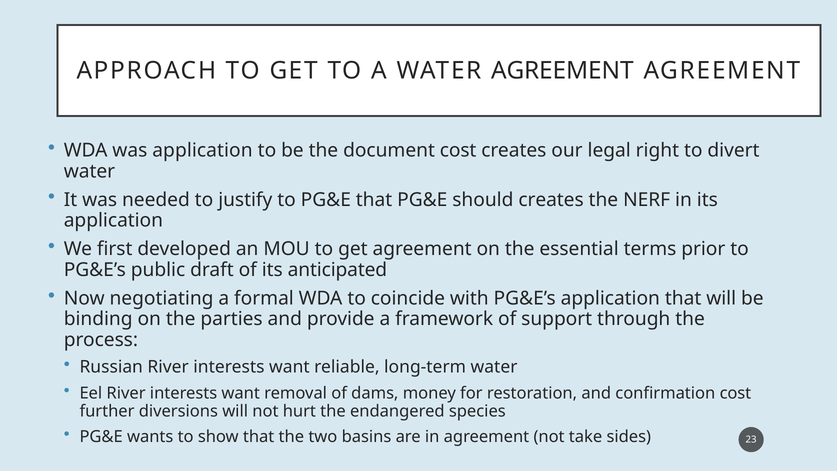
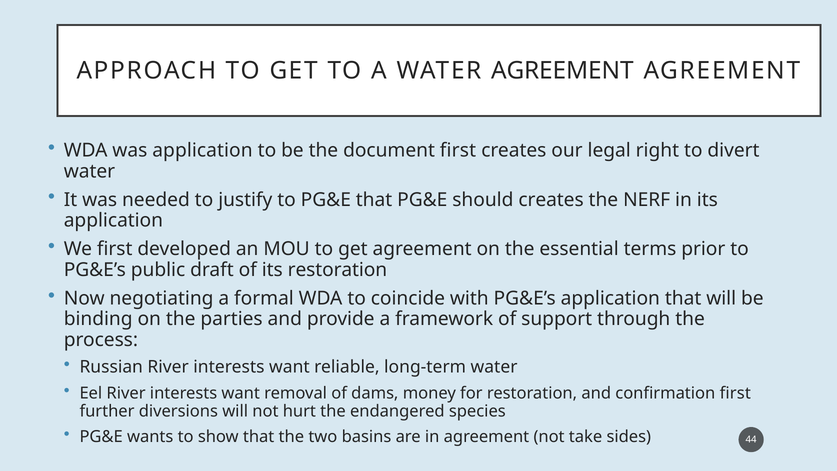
document cost: cost -> first (458, 151)
its anticipated: anticipated -> restoration (337, 270)
confirmation cost: cost -> first (735, 393)
23: 23 -> 44 (751, 439)
